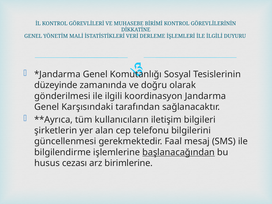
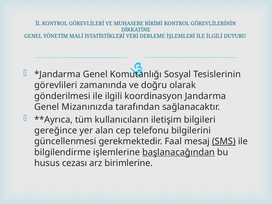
düzeyinde: düzeyinde -> görevlileri (56, 85)
Karşısındaki: Karşısındaki -> Mizanınızda (87, 107)
şirketlerin: şirketlerin -> gereğince (56, 131)
SMS underline: none -> present (224, 141)
